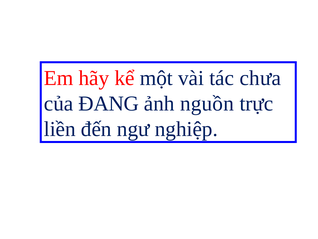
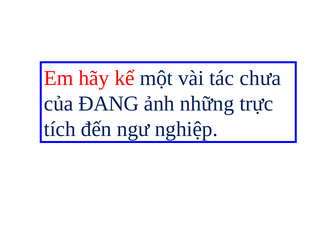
nguồn: nguồn -> những (207, 103)
liền: liền -> tích (60, 129)
